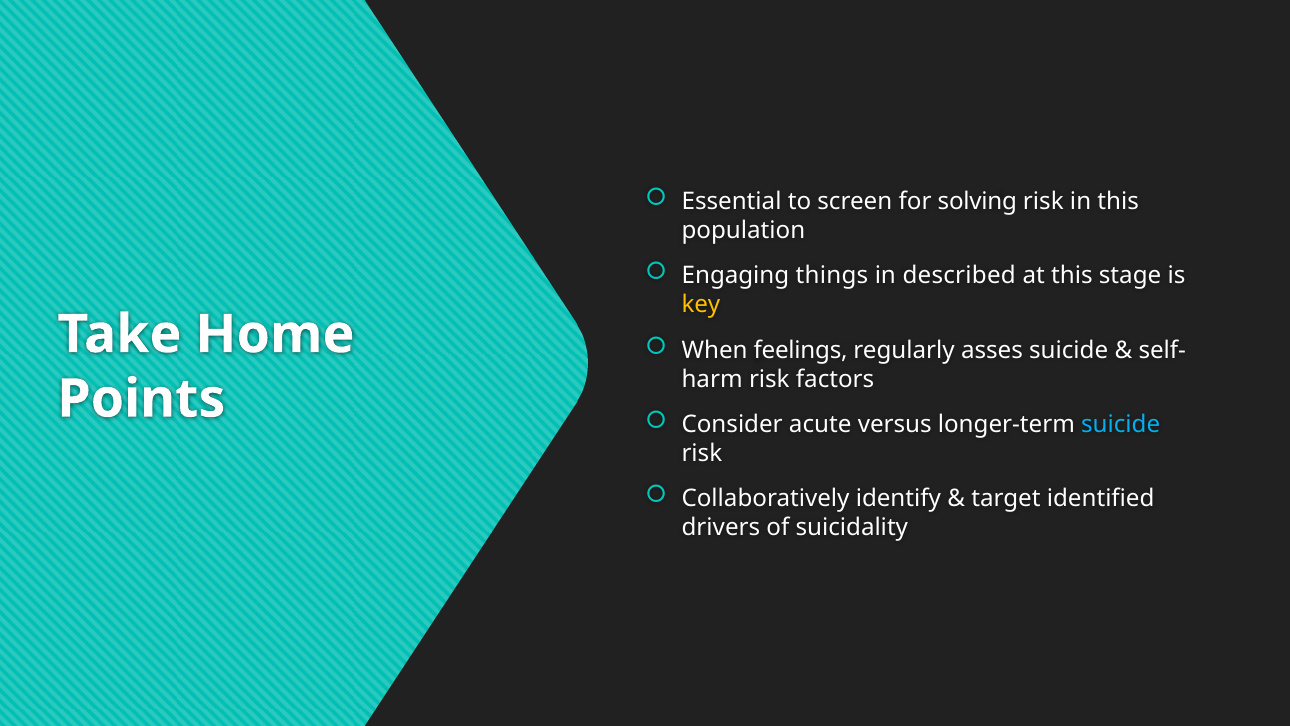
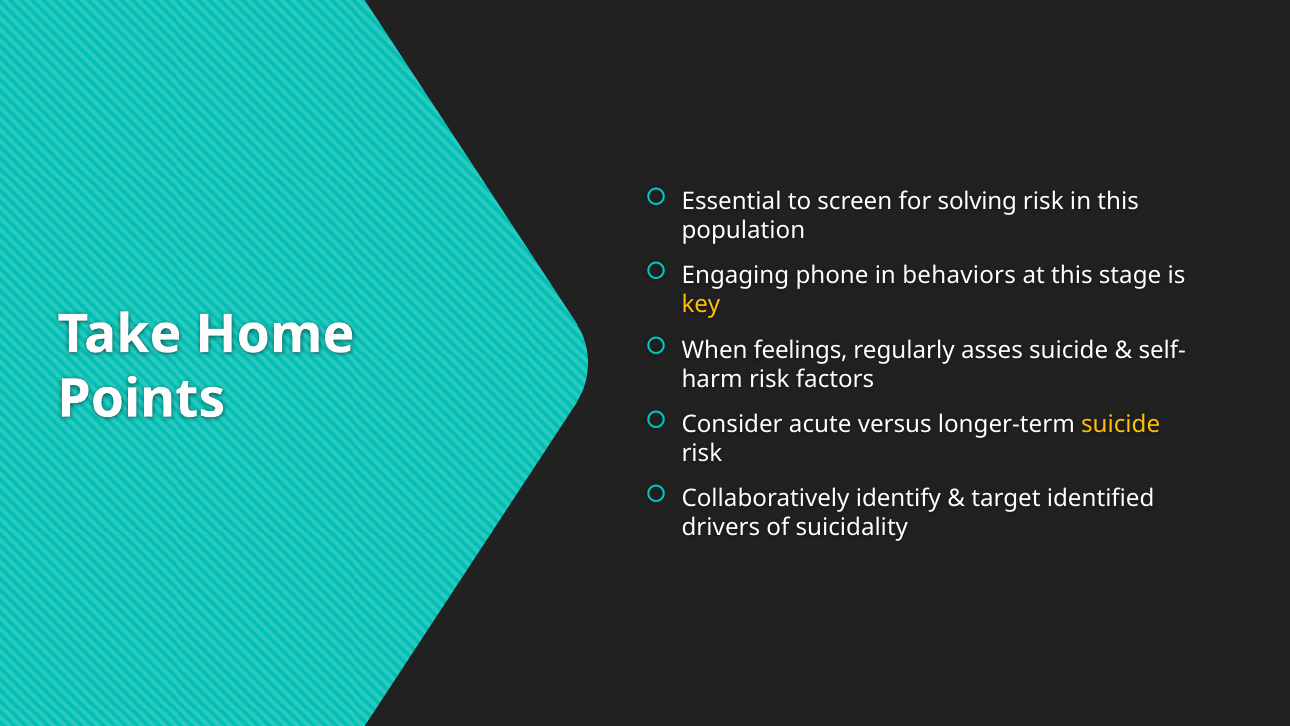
things: things -> phone (832, 276)
described: described -> behaviors (959, 276)
suicide colour: light blue -> yellow (1121, 424)
